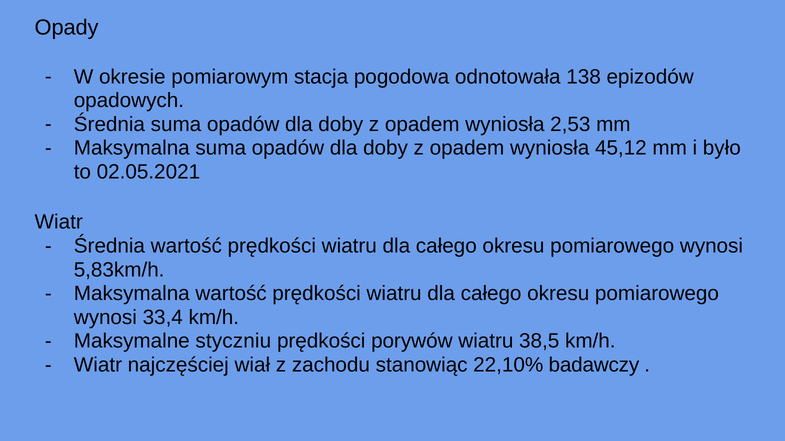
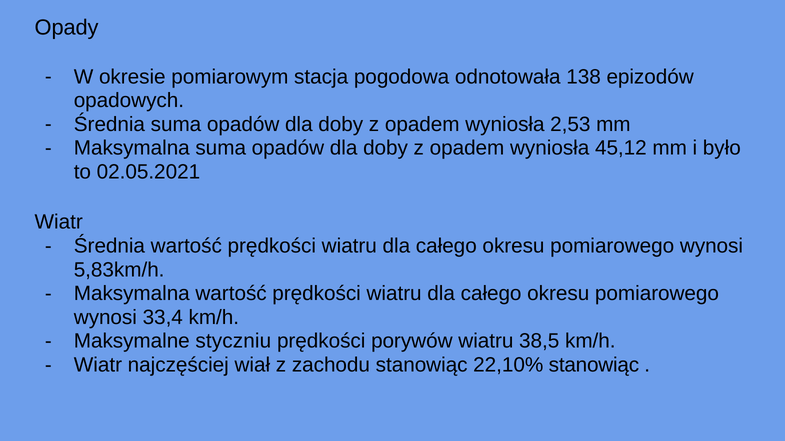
22,10% badawczy: badawczy -> stanowiąc (594, 365)
